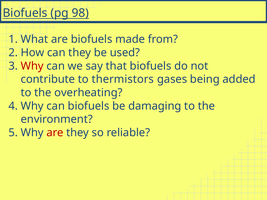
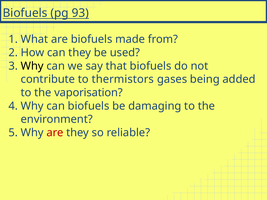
98: 98 -> 93 (80, 13)
Why colour: red -> black (32, 66)
overheating: overheating -> vaporisation (88, 93)
